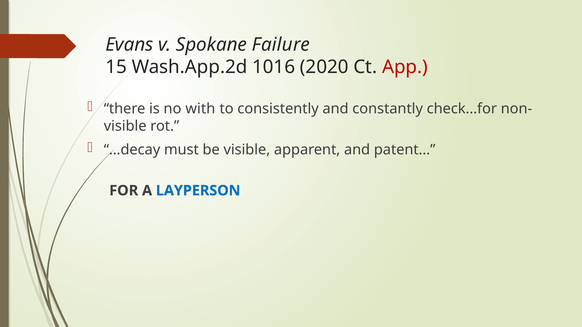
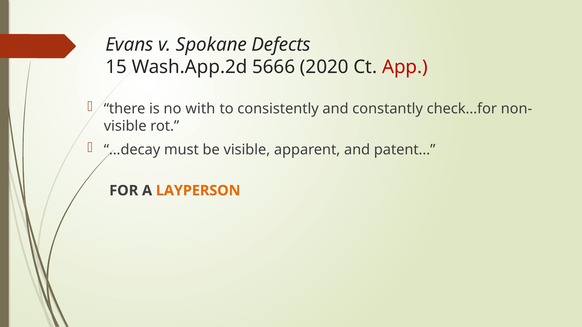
Failure: Failure -> Defects (281, 45)
1016: 1016 -> 5666 (274, 67)
LAYPERSON colour: blue -> orange (198, 191)
